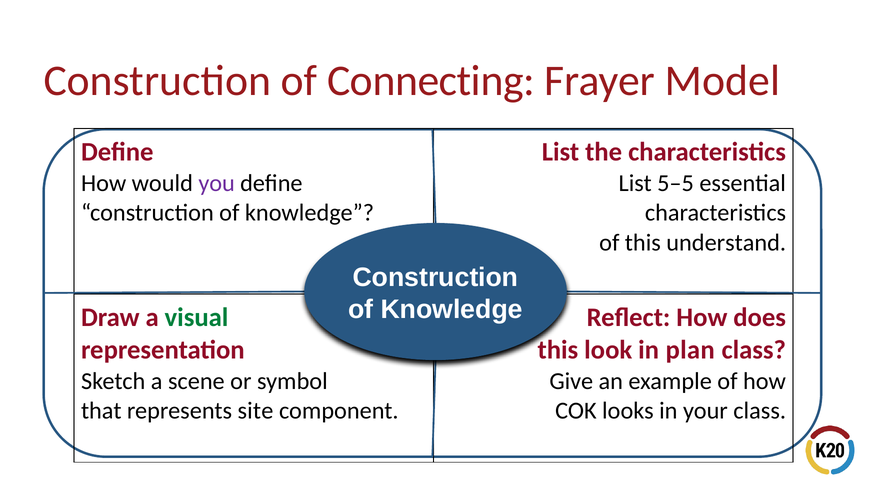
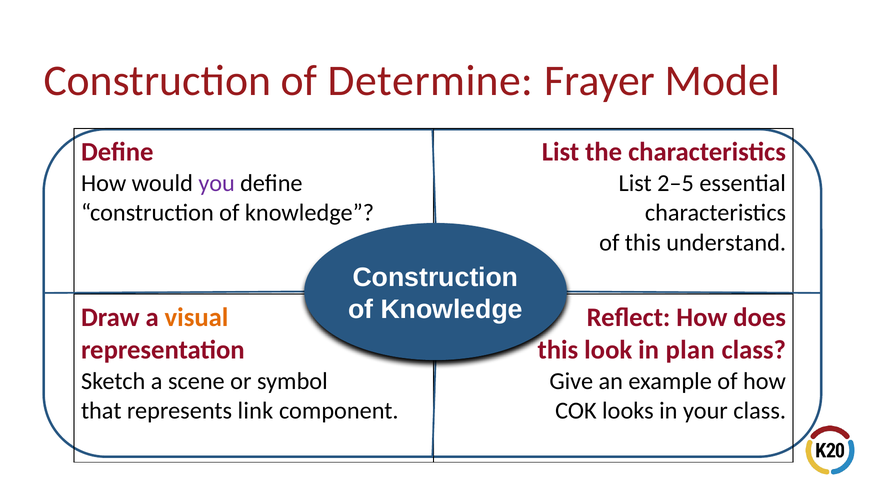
Connecting: Connecting -> Determine (431, 81)
5–5: 5–5 -> 2–5 (676, 183)
visual colour: green -> orange (196, 317)
site: site -> link (255, 411)
